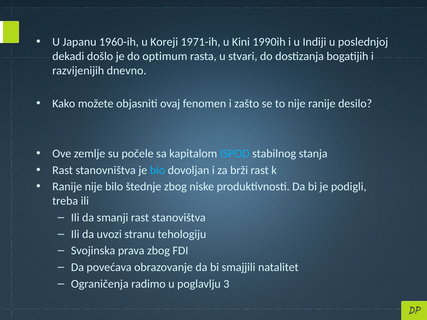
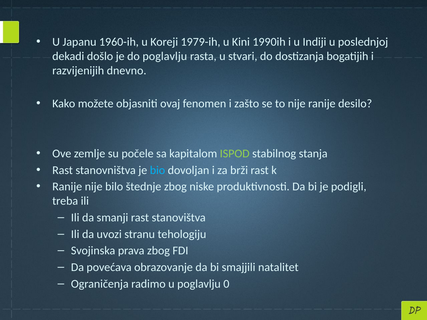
1971-ih: 1971-ih -> 1979-ih (201, 42)
do optimum: optimum -> poglavlju (165, 56)
ISPOD colour: light blue -> light green (235, 154)
3: 3 -> 0 (226, 284)
